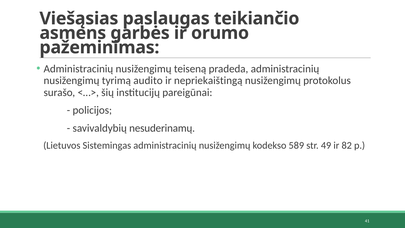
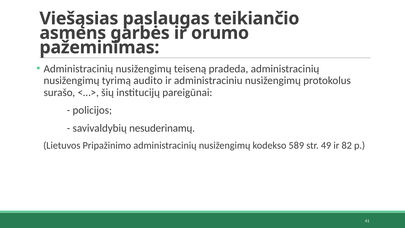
nepriekaištingą: nepriekaištingą -> administraciniu (208, 81)
Sistemingas: Sistemingas -> Pripažinimo (107, 145)
